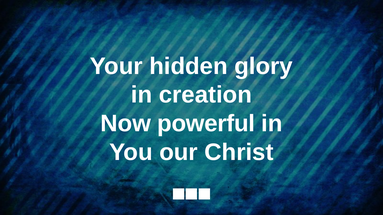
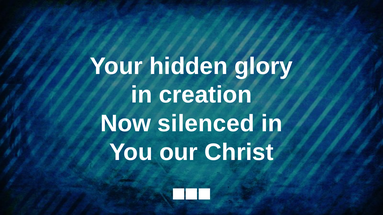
powerful: powerful -> silenced (206, 124)
